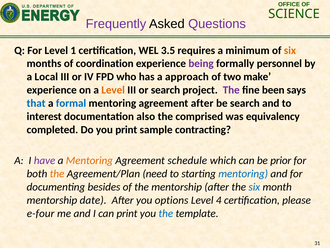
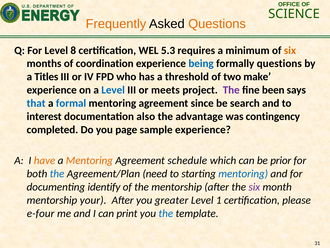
Frequently colour: purple -> orange (116, 24)
Questions colour: purple -> orange (217, 24)
1: 1 -> 8 (73, 50)
3.5: 3.5 -> 5.3 (168, 50)
being colour: purple -> blue (201, 63)
formally personnel: personnel -> questions (279, 63)
Local: Local -> Titles (46, 77)
approach: approach -> threshold (187, 77)
Level colour: orange -> blue (113, 90)
or search: search -> meets (165, 90)
agreement after: after -> since (202, 103)
comprised: comprised -> advantage (199, 116)
equivalency: equivalency -> contingency (273, 116)
you print: print -> page (126, 129)
sample contracting: contracting -> experience (203, 129)
have colour: purple -> orange (45, 160)
the colour: orange -> blue (57, 173)
besides: besides -> identify (104, 187)
six colour: blue -> purple (254, 187)
date: date -> your (93, 200)
options: options -> greater (172, 200)
4: 4 -> 1 (219, 200)
